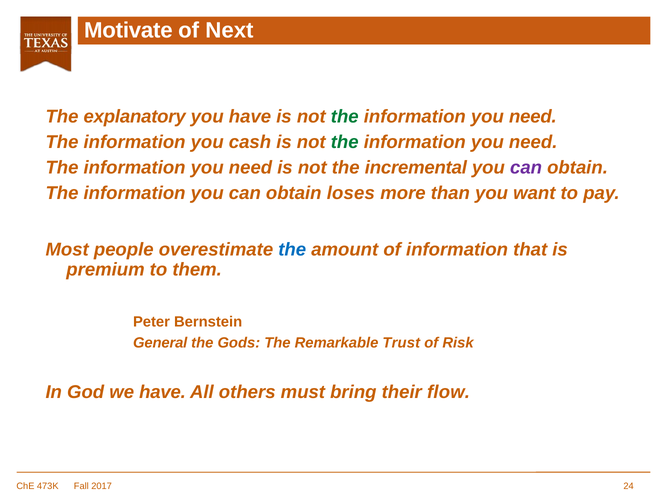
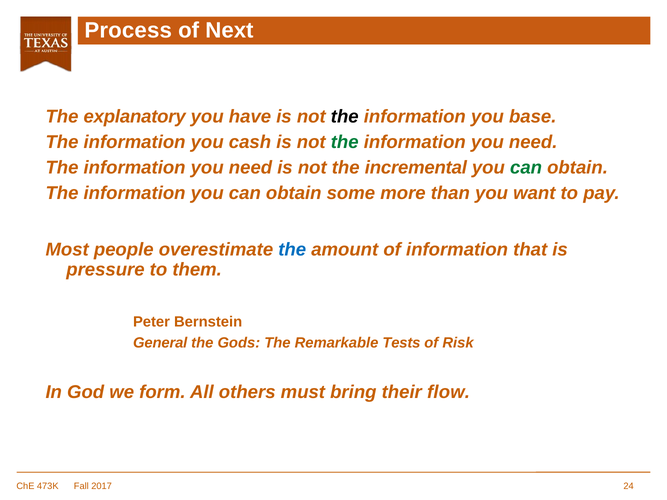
Motivate: Motivate -> Process (128, 30)
the colour: green -> black (345, 117)
need: need -> base (533, 117)
can colour: purple -> green (526, 168)
loses: loses -> some (351, 193)
premium: premium -> pressure (105, 270)
Trust: Trust -> Tests (401, 343)
we have: have -> form (162, 392)
